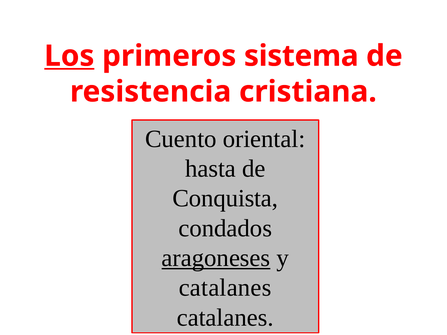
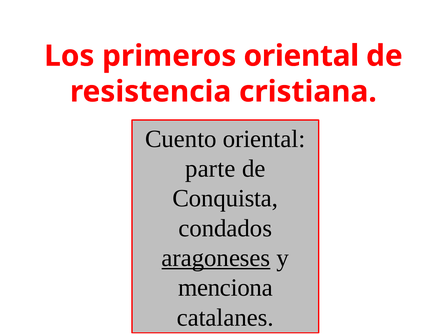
Los underline: present -> none (69, 56)
primeros sistema: sistema -> oriental (301, 56)
hasta: hasta -> parte (210, 169)
catalanes: catalanes -> menciona (225, 288)
